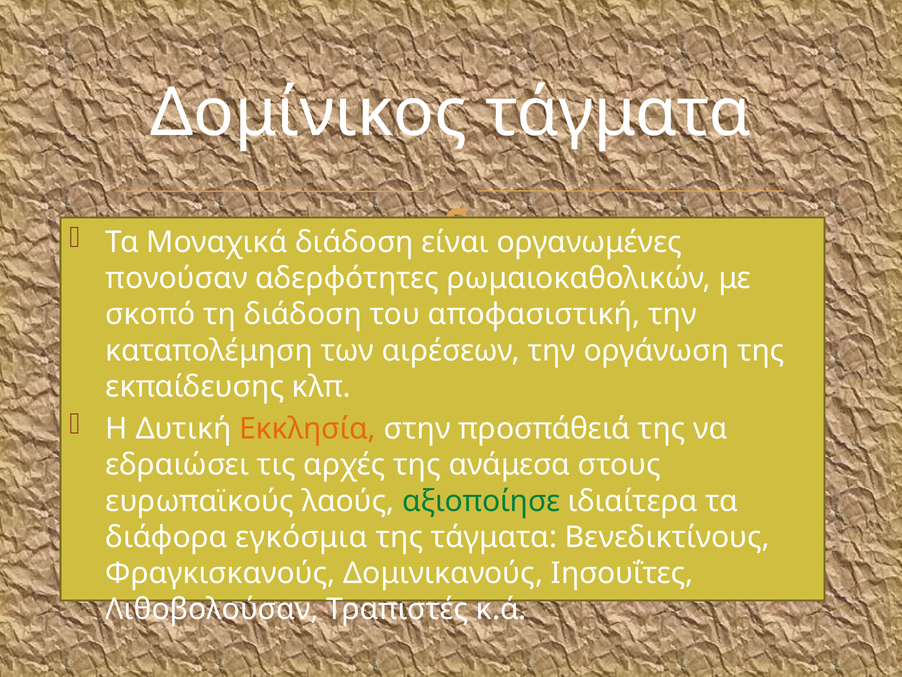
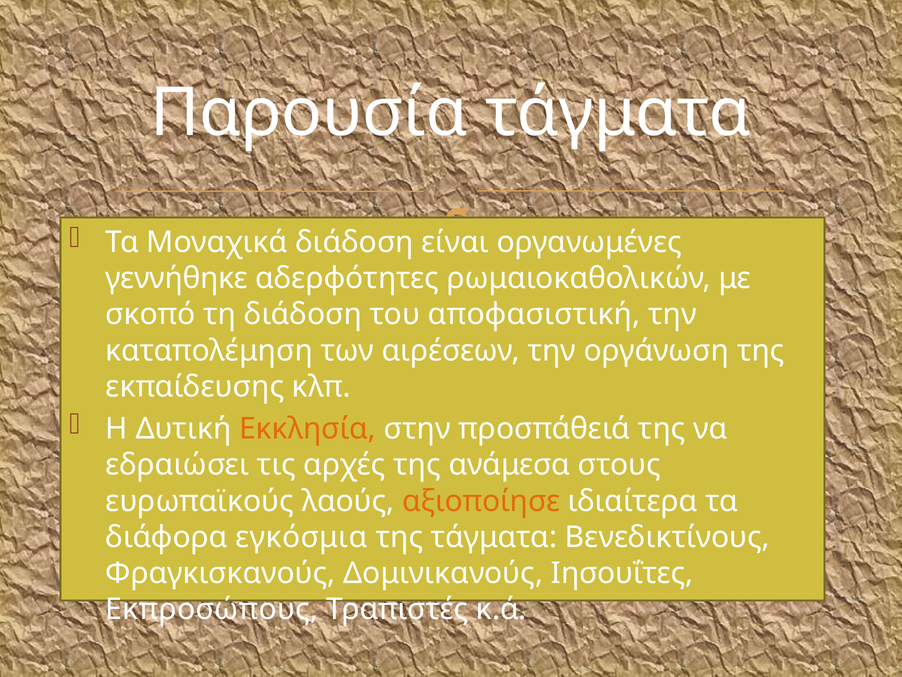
Δομίνικος: Δομίνικος -> Παρουσία (309, 113)
πονούσαν: πονούσαν -> γεννήθηκε (177, 278)
αξιοποίησε colour: green -> orange (481, 501)
Λιθοβολούσαν: Λιθοβολούσαν -> Εκπροσώπους (212, 609)
